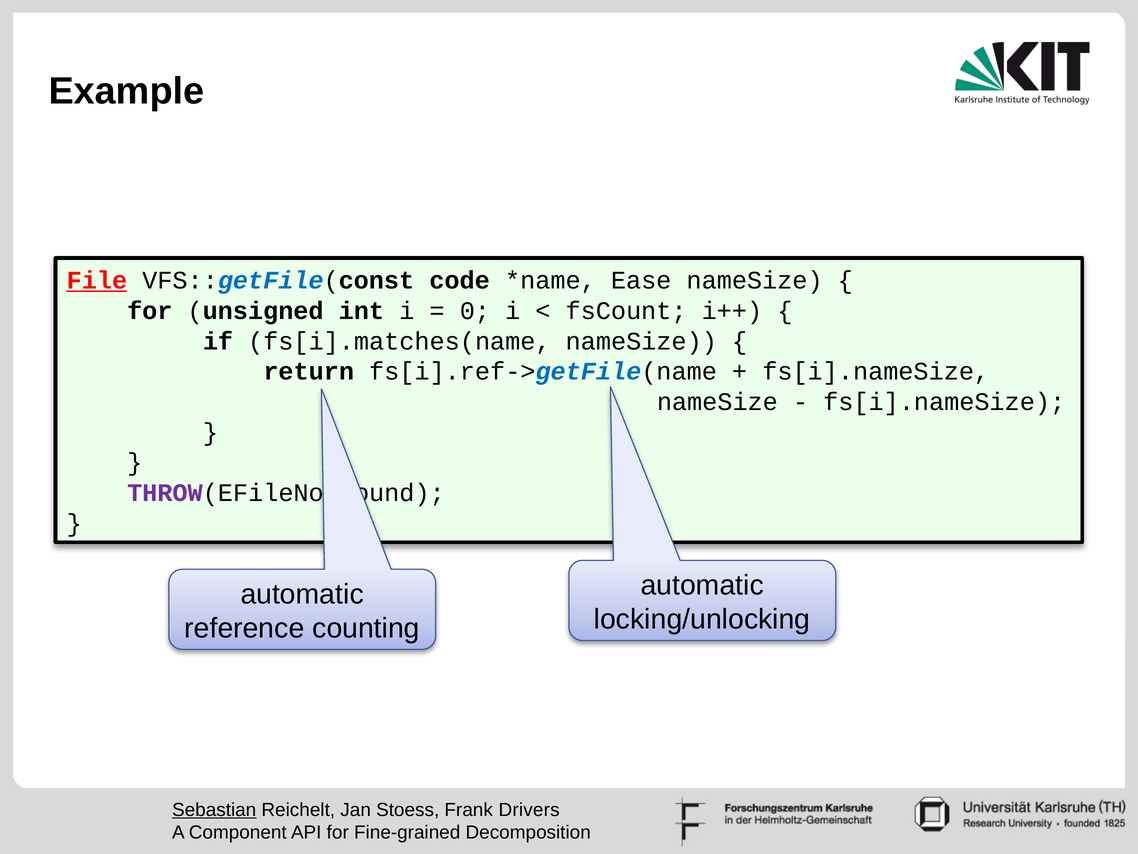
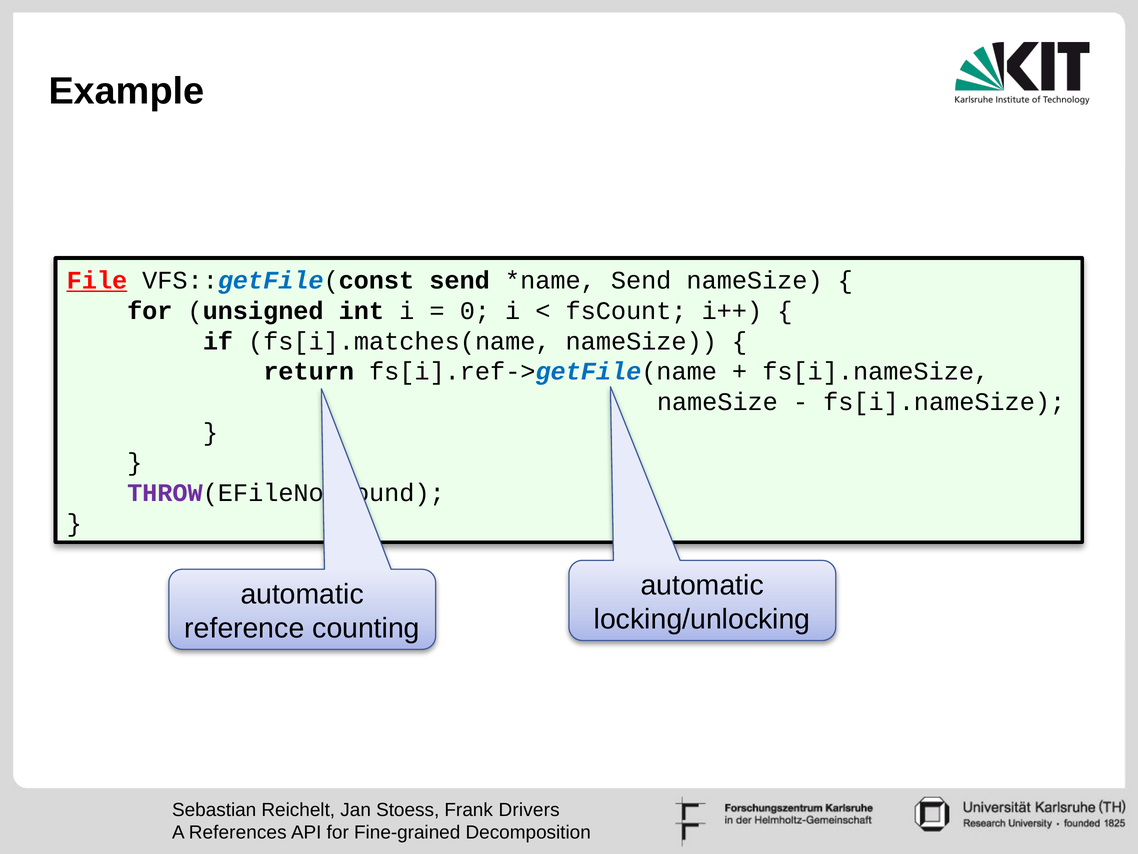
VFS::getFile(const code: code -> send (460, 280)
Ease: Ease -> Send (641, 280)
Sebastian underline: present -> none (214, 809)
Component: Component -> References (238, 832)
